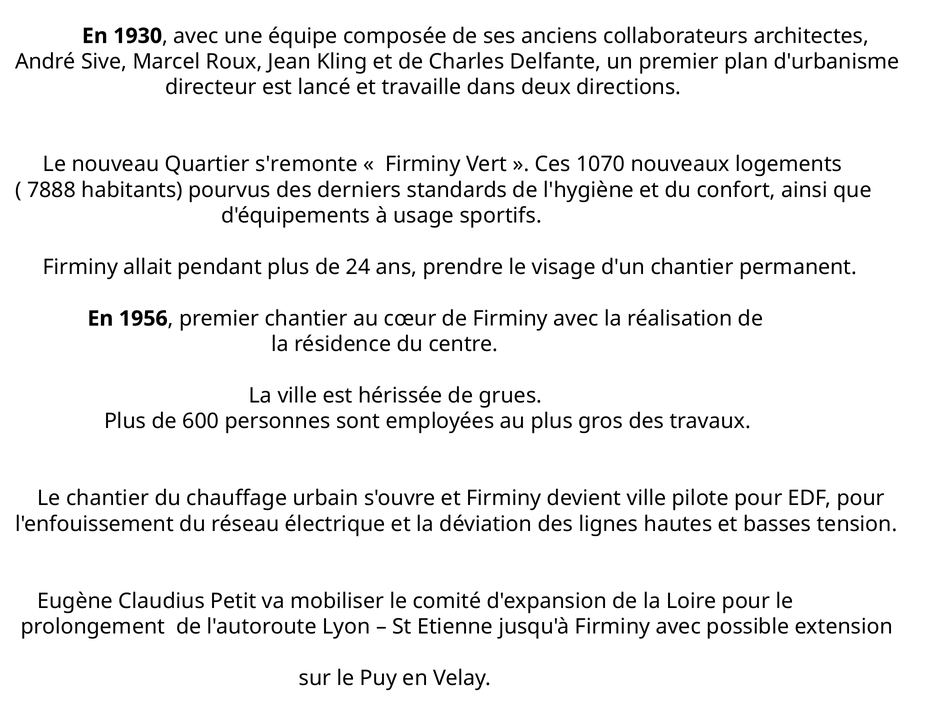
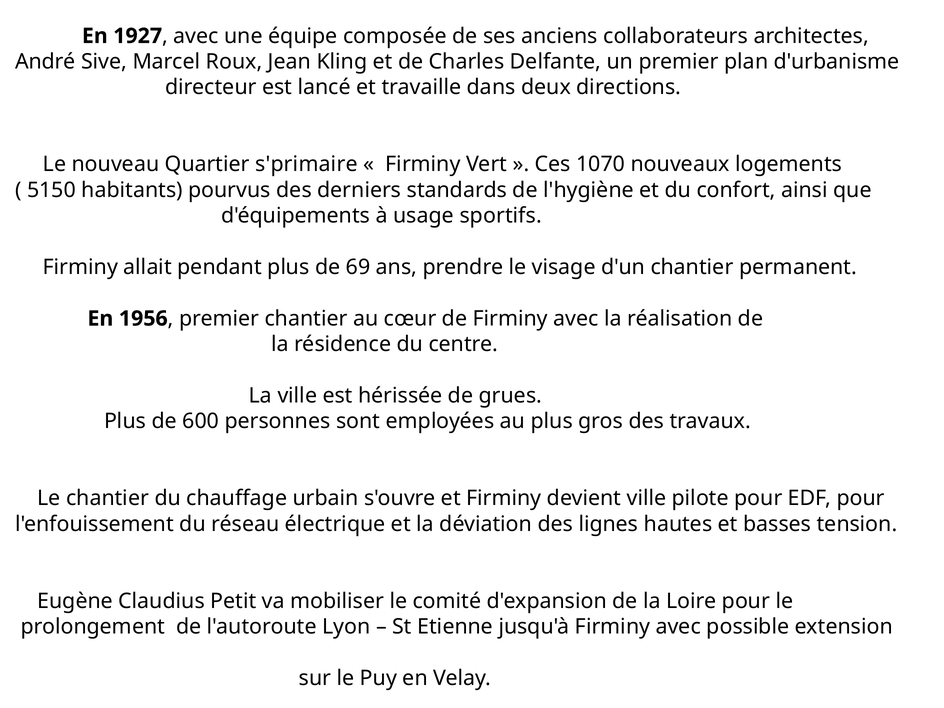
1930: 1930 -> 1927 (138, 36)
s'remonte: s'remonte -> s'primaire (306, 164)
7888: 7888 -> 5150 (52, 190)
24: 24 -> 69 (358, 267)
